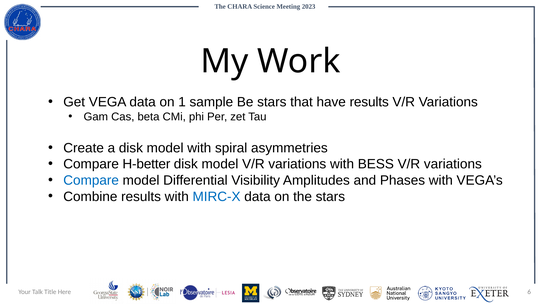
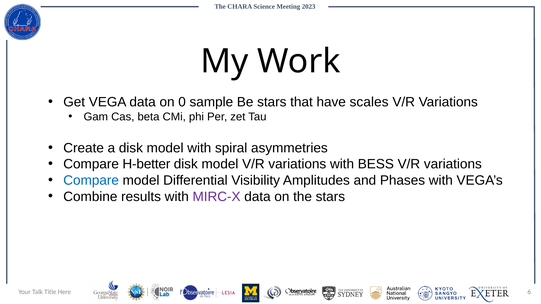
1: 1 -> 0 (182, 102)
have results: results -> scales (369, 102)
MIRC-X colour: blue -> purple (217, 197)
